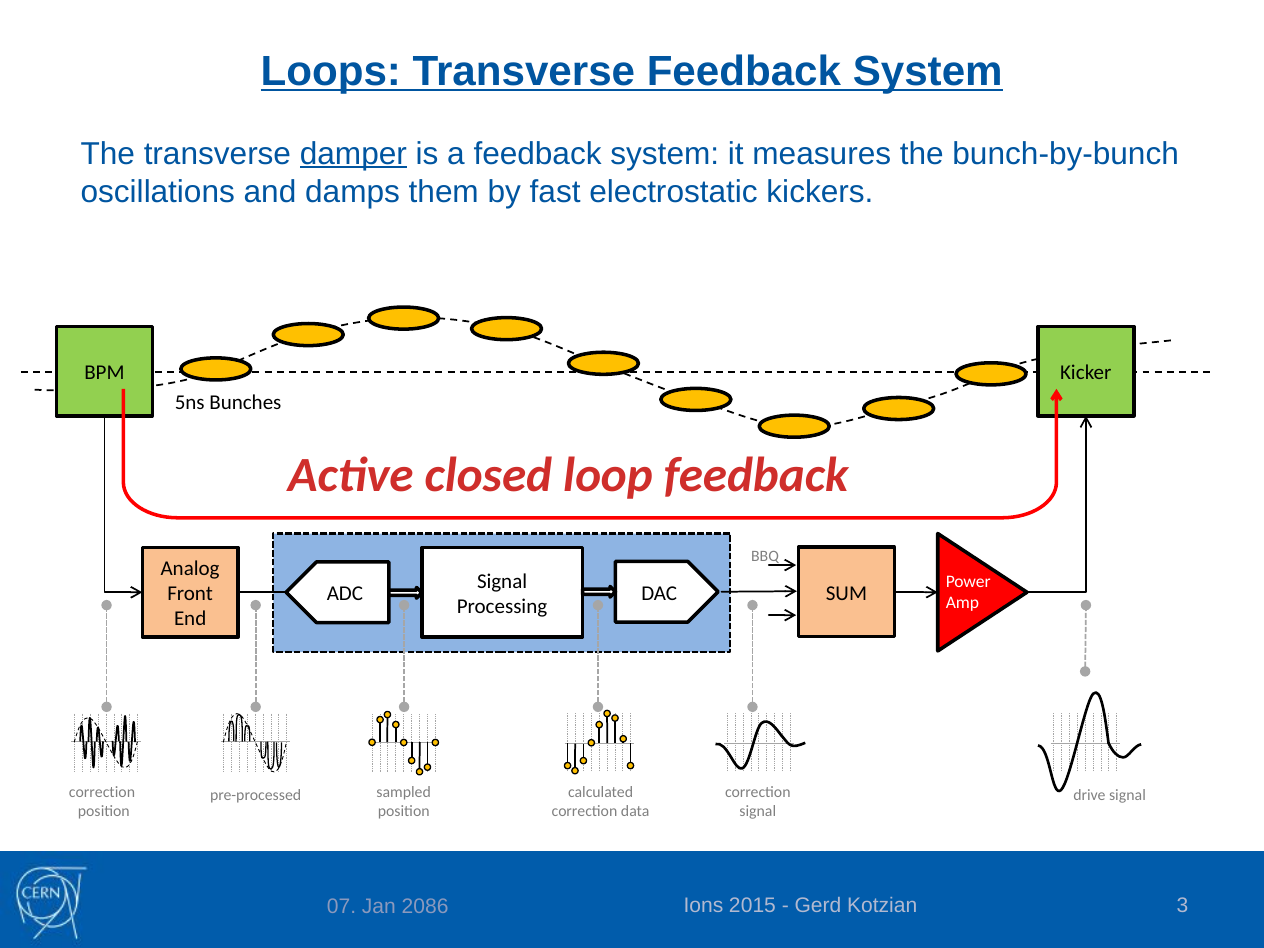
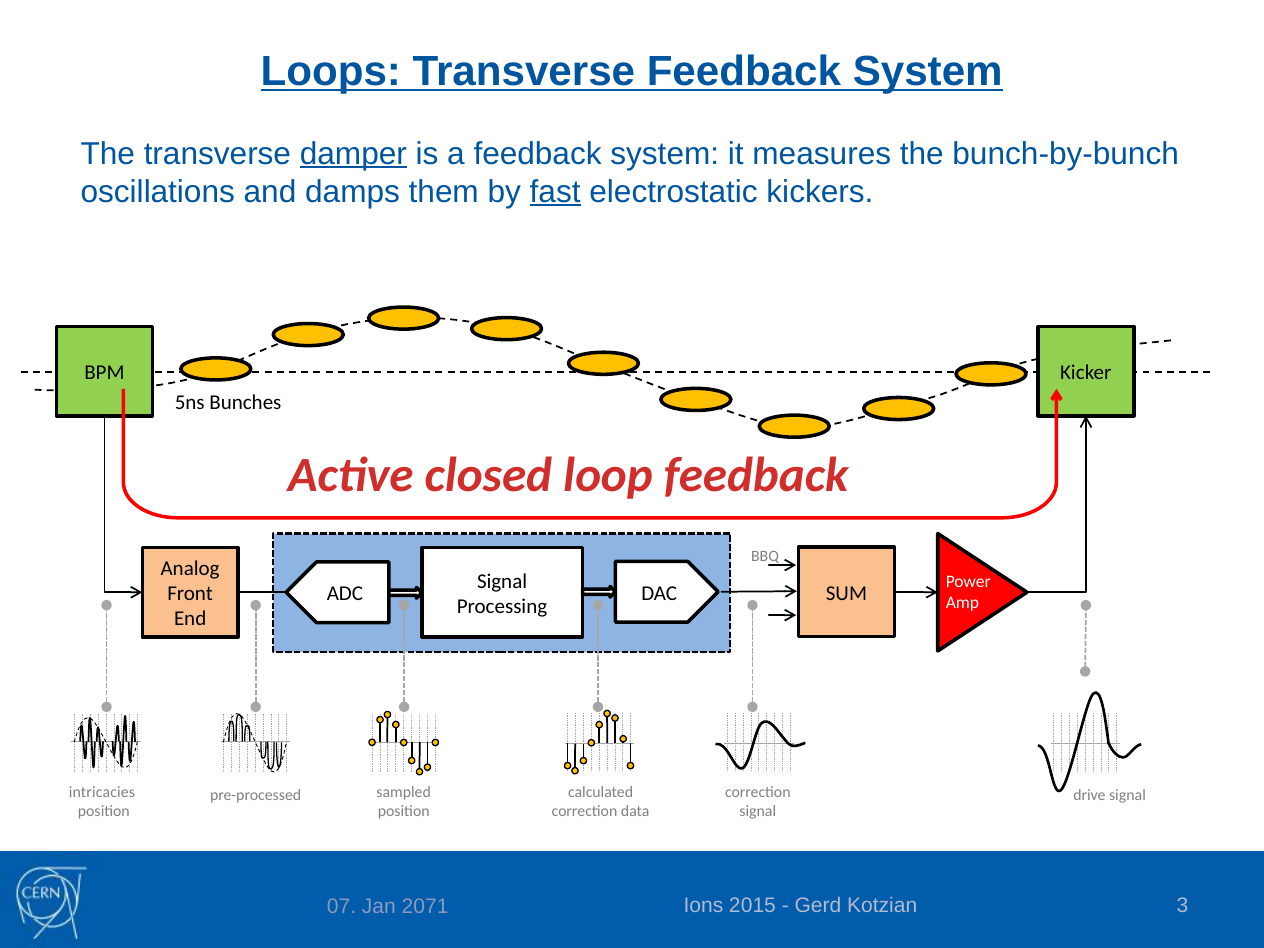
fast underline: none -> present (555, 192)
correction: correction -> intricacies (102, 792)
2086: 2086 -> 2071 (425, 906)
